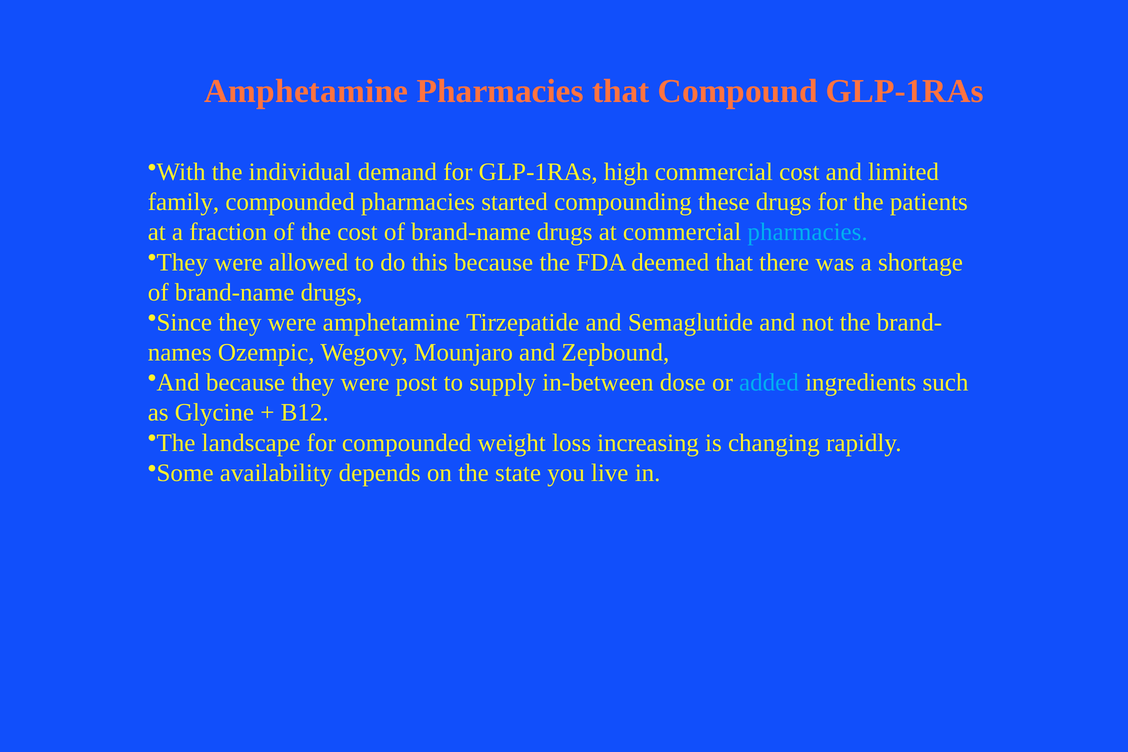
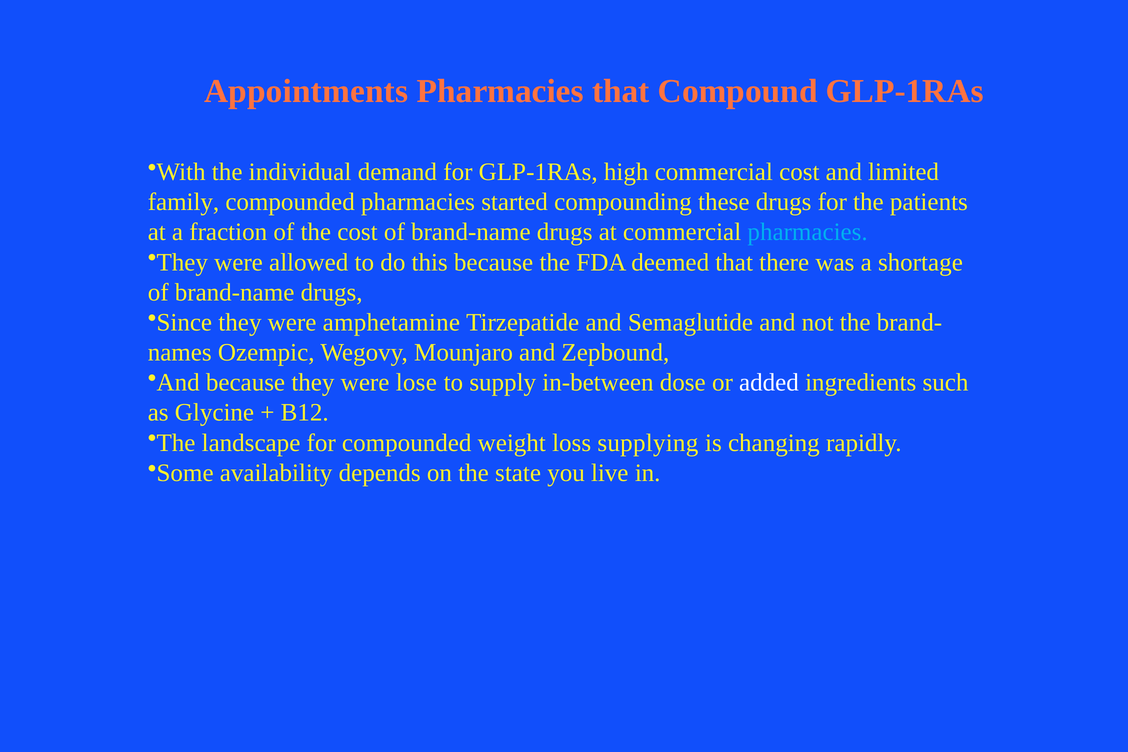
Amphetamine: Amphetamine -> Appointments (306, 91)
post: post -> lose (416, 383)
added colour: light blue -> white (769, 383)
increasing: increasing -> supplying (648, 443)
